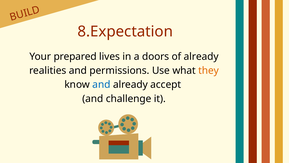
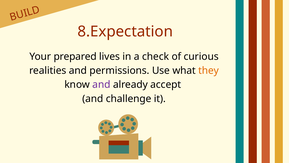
doors: doors -> check (156, 56)
of already: already -> curious (201, 56)
and colour: blue -> purple (101, 84)
